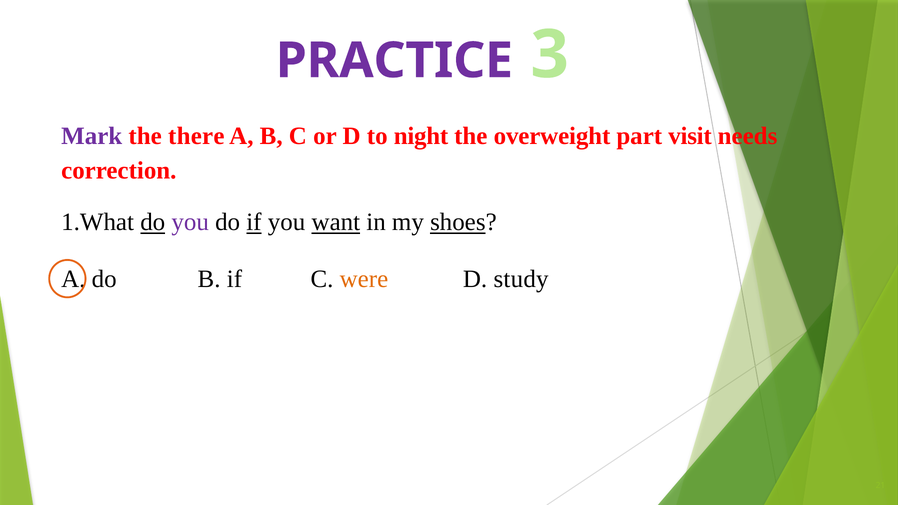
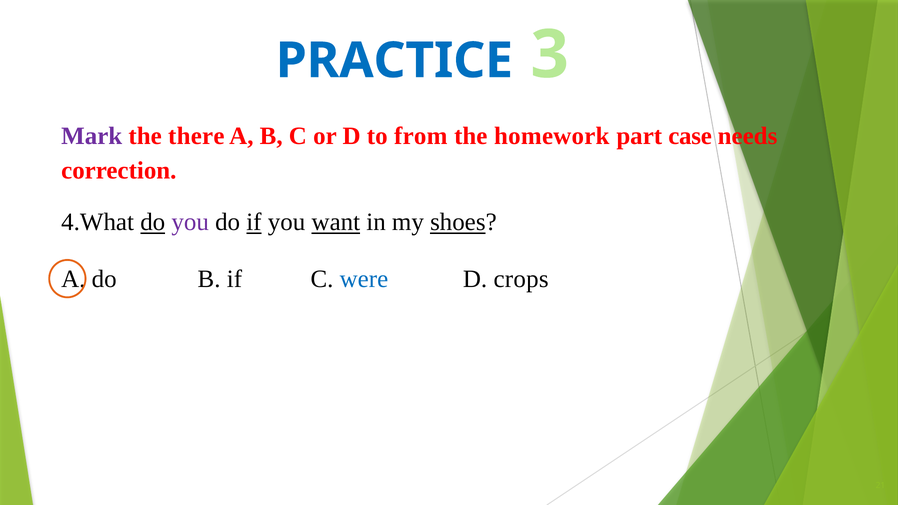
PRACTICE colour: purple -> blue (394, 61)
night: night -> from (421, 136)
overweight: overweight -> homework (552, 136)
visit: visit -> case (690, 136)
1.What: 1.What -> 4.What (98, 222)
were colour: orange -> blue (364, 279)
study: study -> crops (521, 279)
